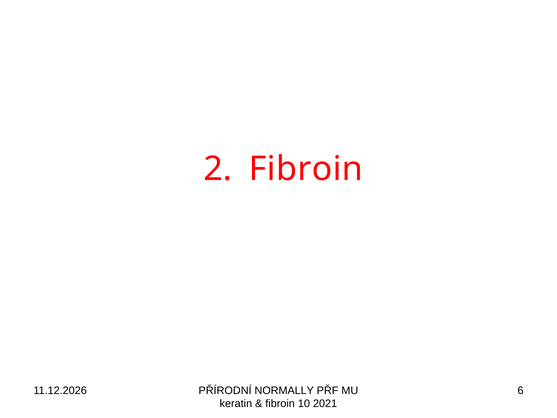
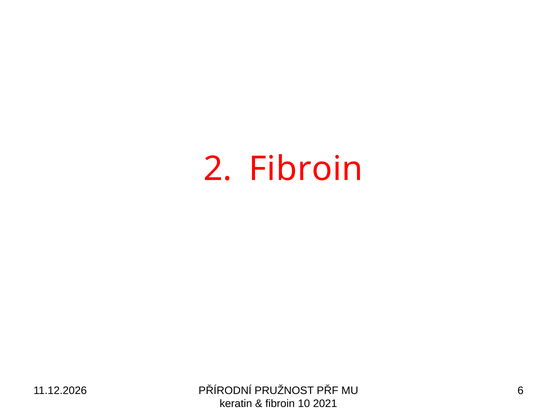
NORMALLY: NORMALLY -> PRUŽNOST (284, 390)
